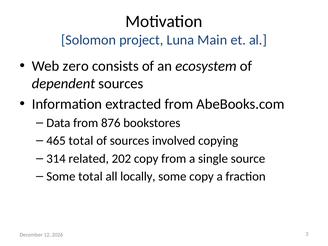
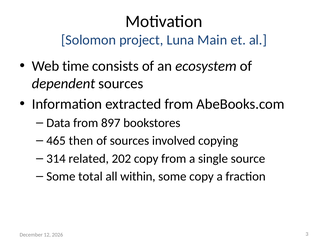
zero: zero -> time (76, 66)
876: 876 -> 897 (111, 123)
465 total: total -> then (81, 141)
locally: locally -> within (138, 176)
